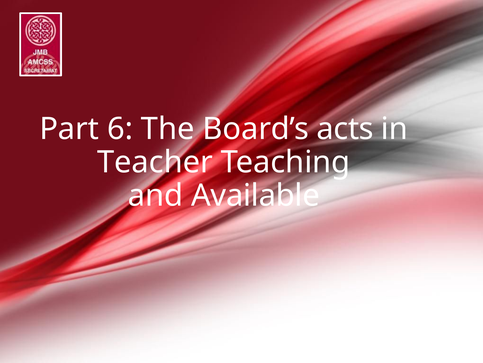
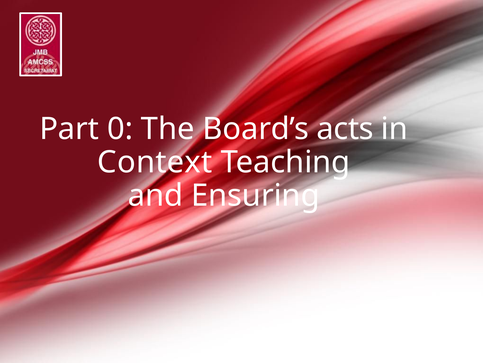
6: 6 -> 0 (120, 129)
Teacher: Teacher -> Context (155, 162)
Available: Available -> Ensuring (255, 195)
